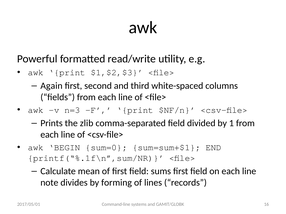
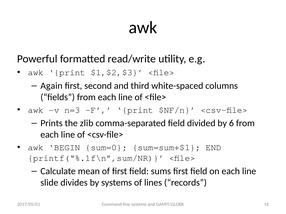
1: 1 -> 6 (231, 123)
note: note -> slide (49, 183)
by forming: forming -> systems (117, 183)
